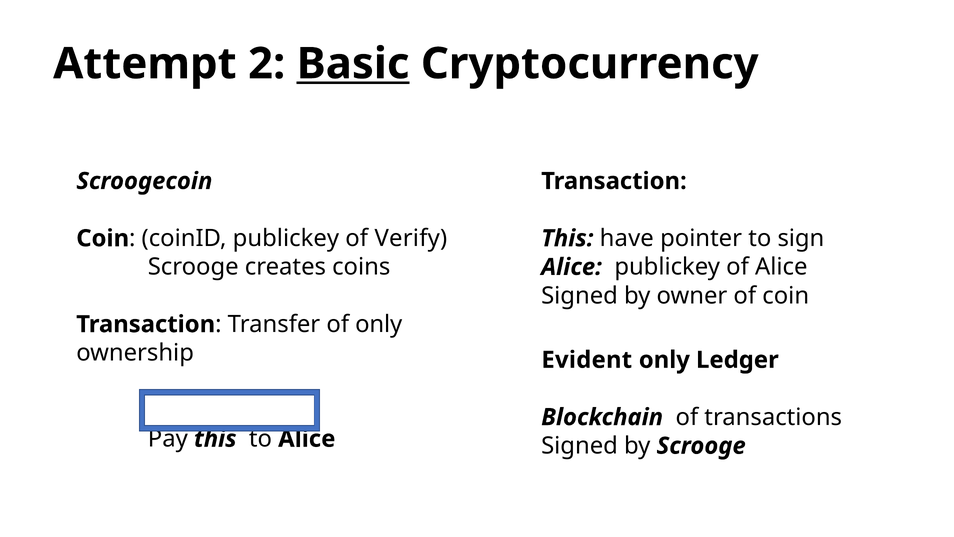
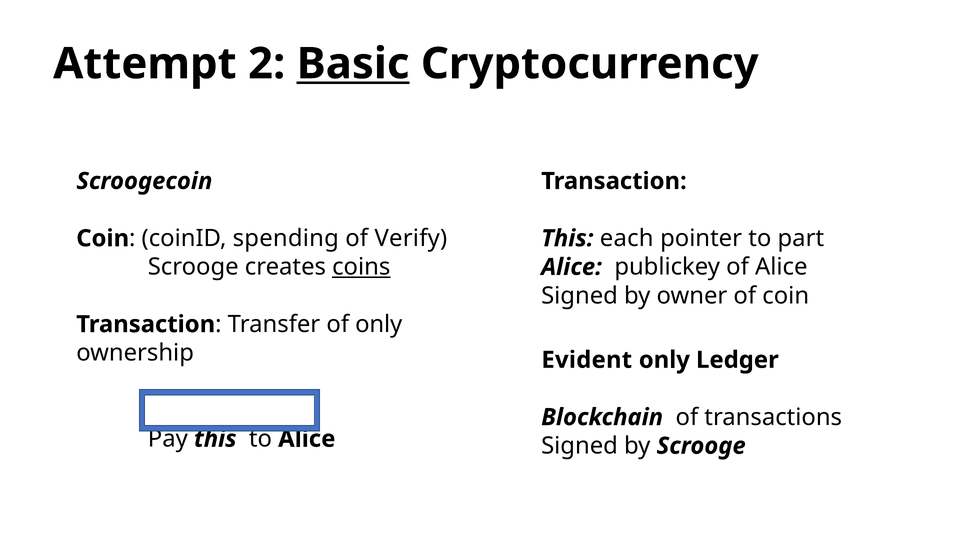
coinID publickey: publickey -> spending (286, 238)
have: have -> each (627, 238)
sign: sign -> part (801, 238)
coins underline: none -> present (361, 267)
